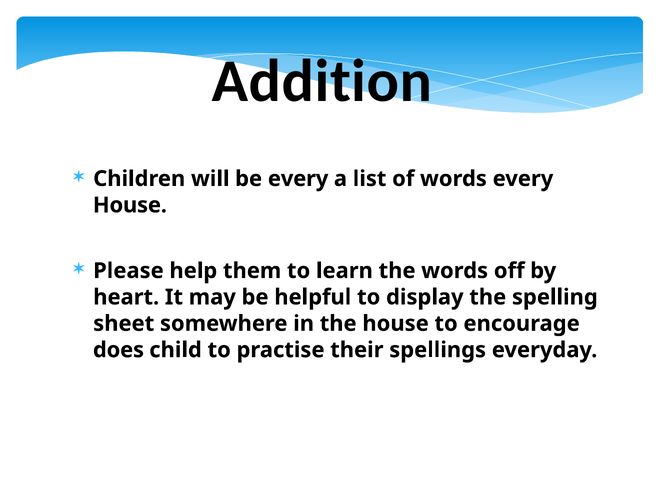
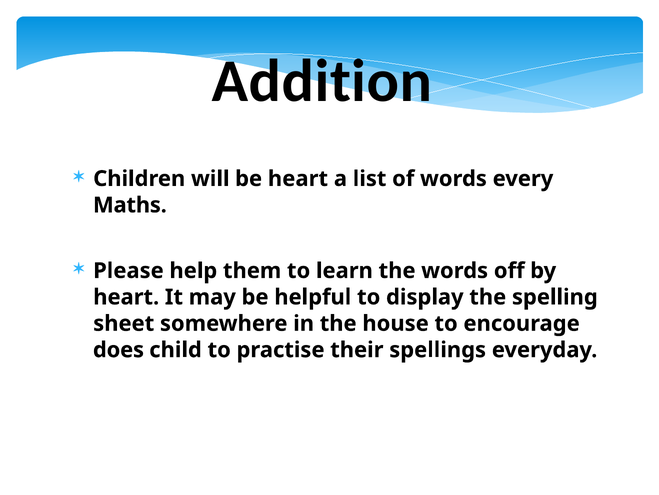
be every: every -> heart (298, 178)
House: House -> Maths (130, 205)
